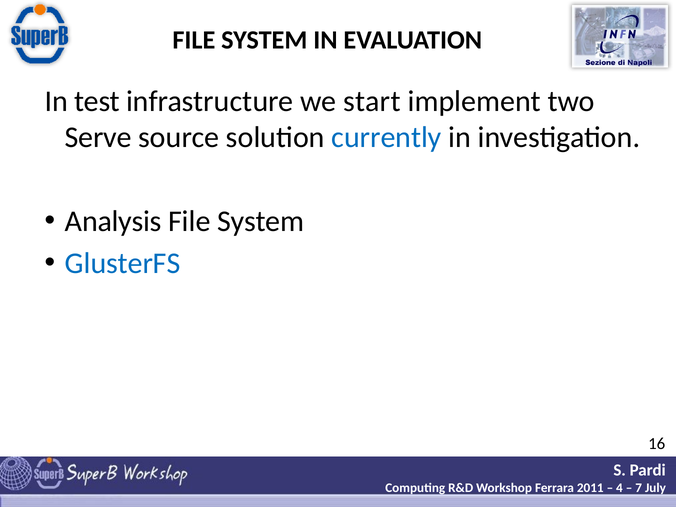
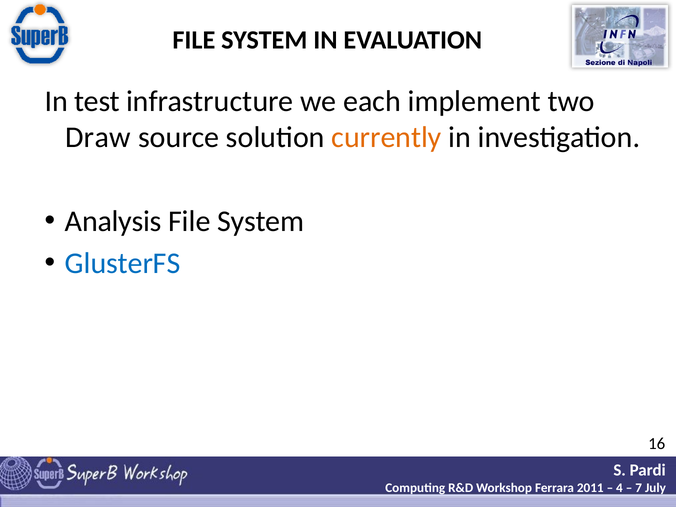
start: start -> each (372, 101)
Serve: Serve -> Draw (98, 137)
currently colour: blue -> orange (387, 137)
